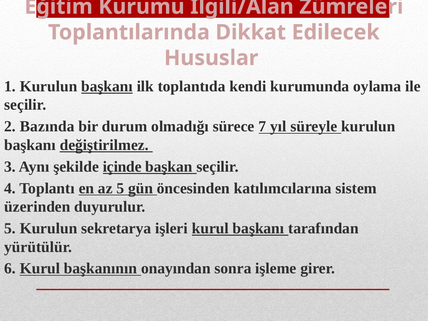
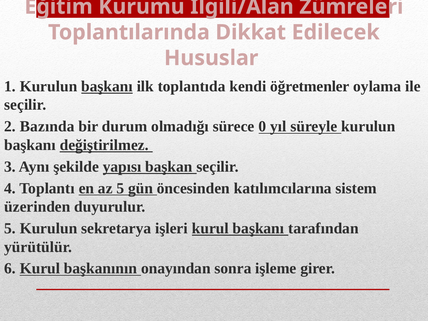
kurumunda: kurumunda -> öğretmenler (310, 86)
7: 7 -> 0 (263, 126)
içinde: içinde -> yapısı (122, 167)
